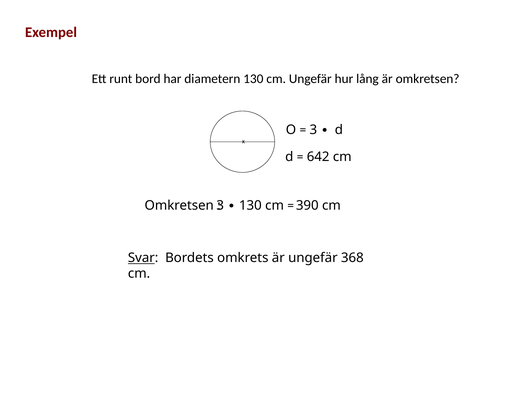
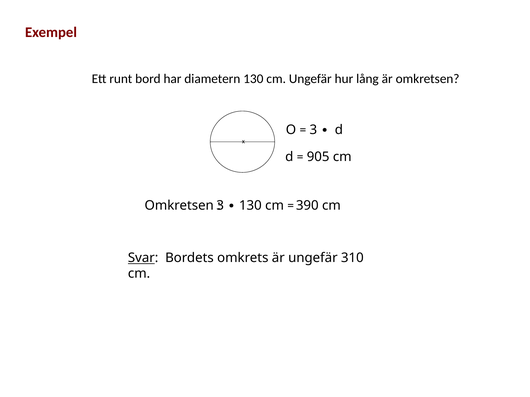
642: 642 -> 905 (318, 157)
368: 368 -> 310 (352, 258)
